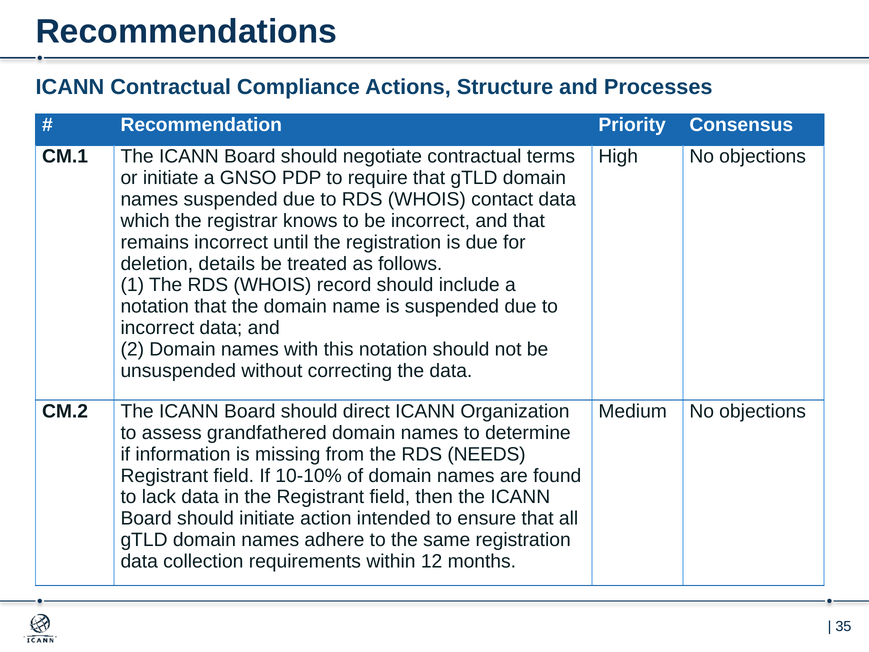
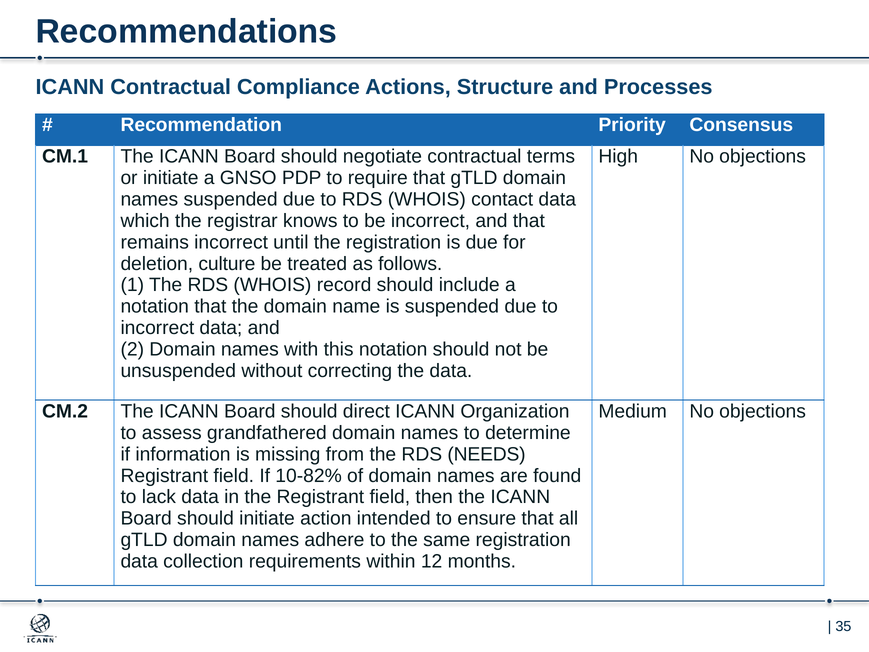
details: details -> culture (227, 264)
10-10%: 10-10% -> 10-82% (309, 475)
